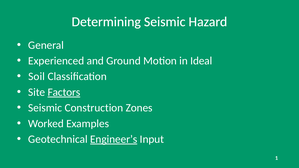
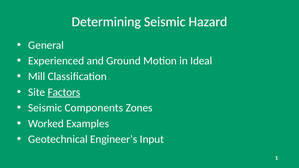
Soil: Soil -> Mill (37, 77)
Construction: Construction -> Components (94, 108)
Engineer’s underline: present -> none (114, 139)
